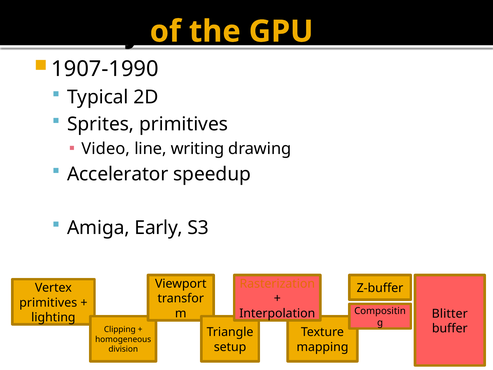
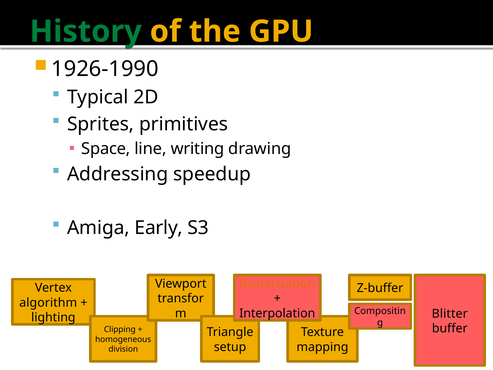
History colour: black -> green (86, 31)
1907-1990: 1907-1990 -> 1926-1990 (105, 69)
Video: Video -> Space (106, 149)
Accelerator: Accelerator -> Addressing (118, 174)
primitives: primitives -> algorithm (48, 302)
